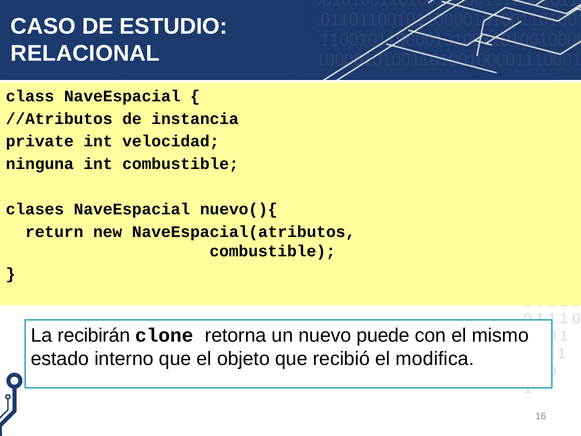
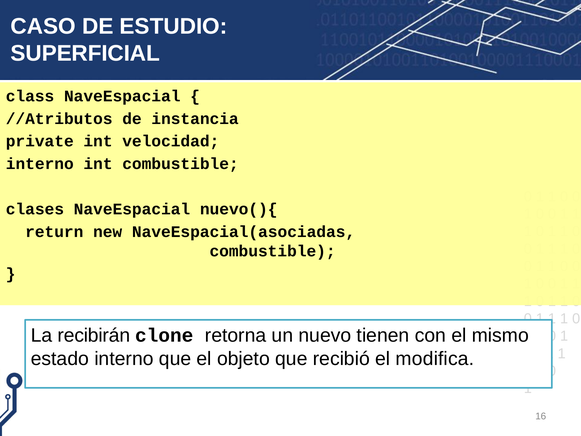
RELACIONAL: RELACIONAL -> SUPERFICIAL (85, 54)
ninguna: ninguna -> interno (40, 164)
NaveEspacial(atributos: NaveEspacial(atributos -> NaveEspacial(asociadas (244, 232)
puede: puede -> tienen (383, 335)
